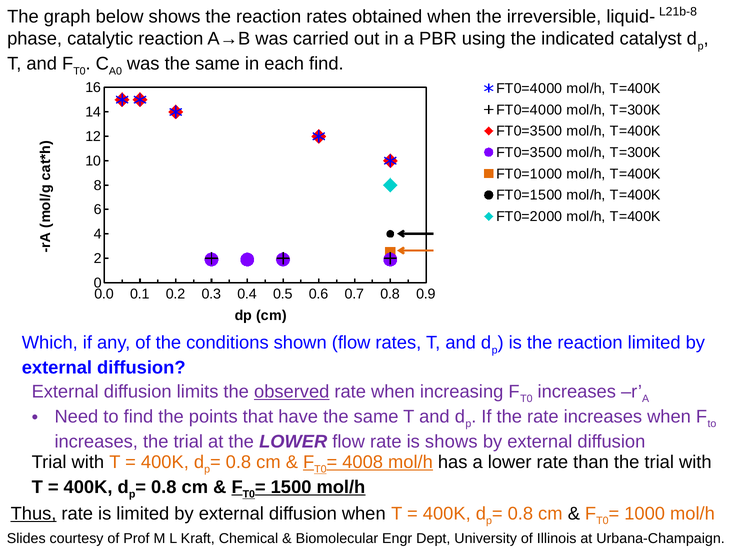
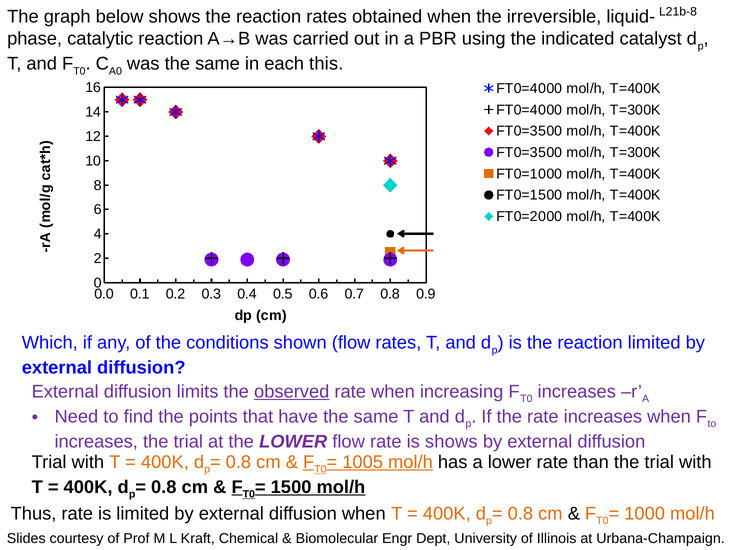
each find: find -> this (326, 64)
4008: 4008 -> 1005 (363, 462)
Thus underline: present -> none (34, 514)
